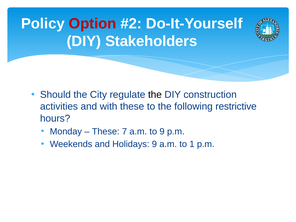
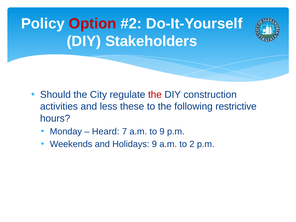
the colour: black -> red (155, 95)
with: with -> less (109, 107)
These: These -> Heard (106, 131)
1: 1 -> 2 (192, 144)
